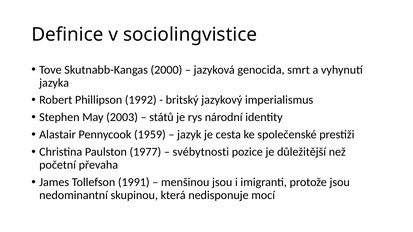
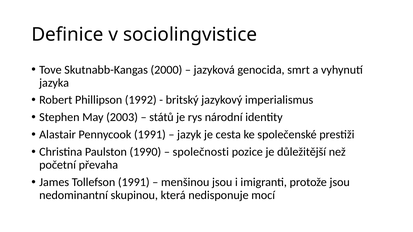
Pennycook 1959: 1959 -> 1991 (150, 135)
1977: 1977 -> 1990 (145, 152)
svébytnosti: svébytnosti -> společnosti (201, 152)
